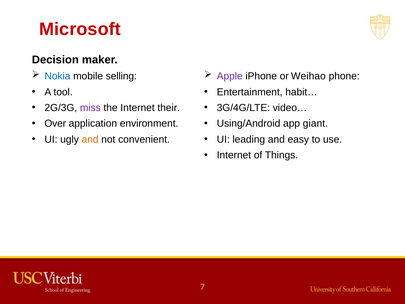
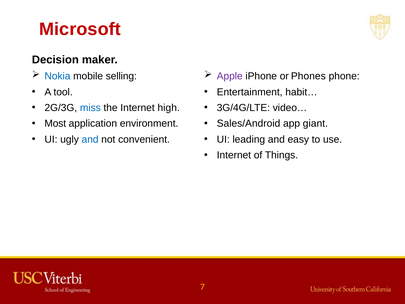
Weihao: Weihao -> Phones (308, 76)
miss colour: purple -> blue (90, 108)
their: their -> high (169, 108)
Over: Over -> Most (55, 124)
Using/Android: Using/Android -> Sales/Android (249, 124)
and colour: orange -> blue (90, 139)
